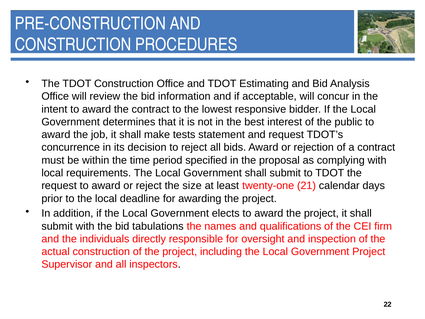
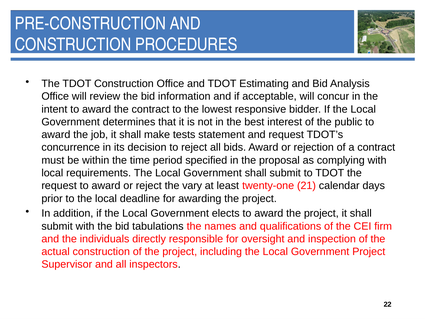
size: size -> vary (192, 186)
